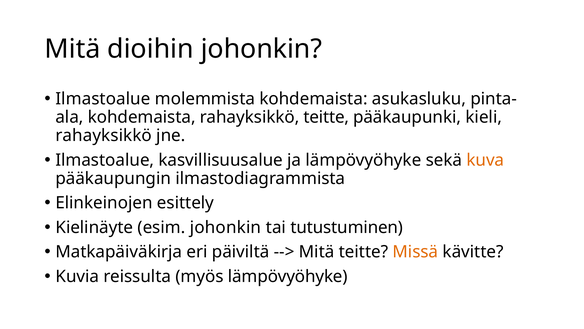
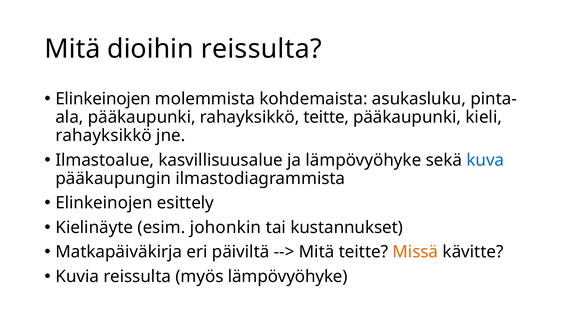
dioihin johonkin: johonkin -> reissulta (261, 49)
Ilmastoalue: Ilmastoalue -> Elinkeinojen (103, 99)
kohdemaista: kohdemaista -> pääkaupunki (142, 117)
kuva colour: orange -> blue (485, 160)
tutustuminen: tutustuminen -> kustannukset (347, 227)
